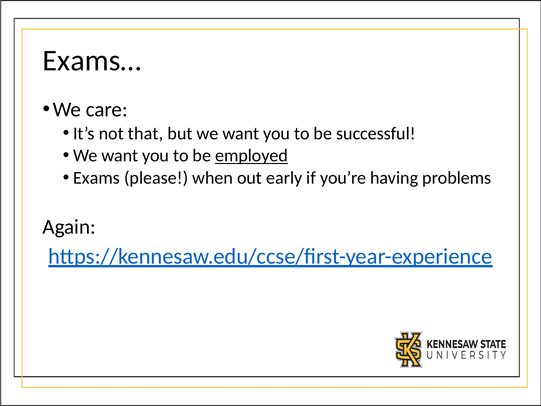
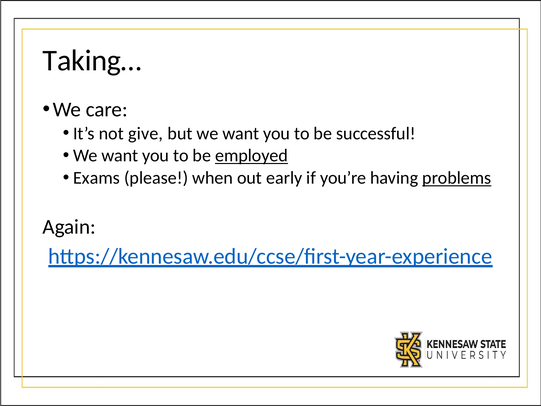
Exams…: Exams… -> Taking… (92, 61)
that: that -> give (146, 133)
problems underline: none -> present (457, 178)
